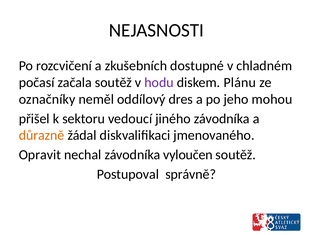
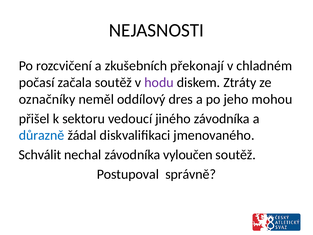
dostupné: dostupné -> překonají (197, 66)
Plánu: Plánu -> Ztráty (240, 82)
důrazně colour: orange -> blue (42, 135)
Opravit: Opravit -> Schválit (40, 155)
